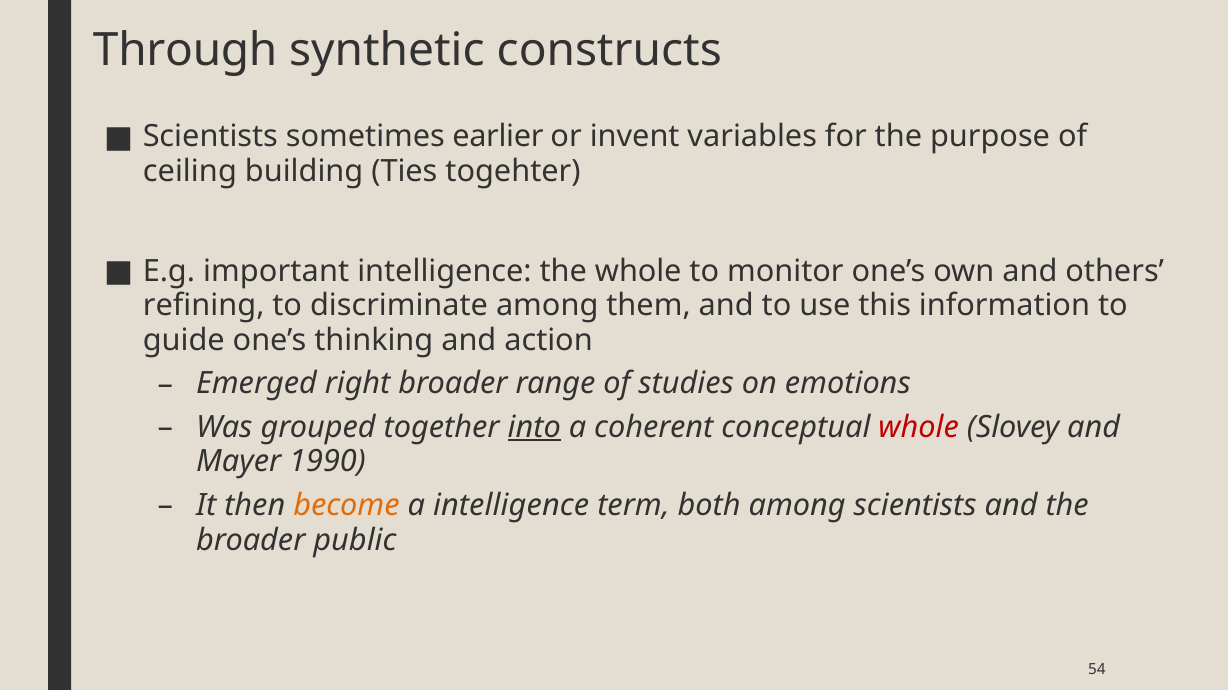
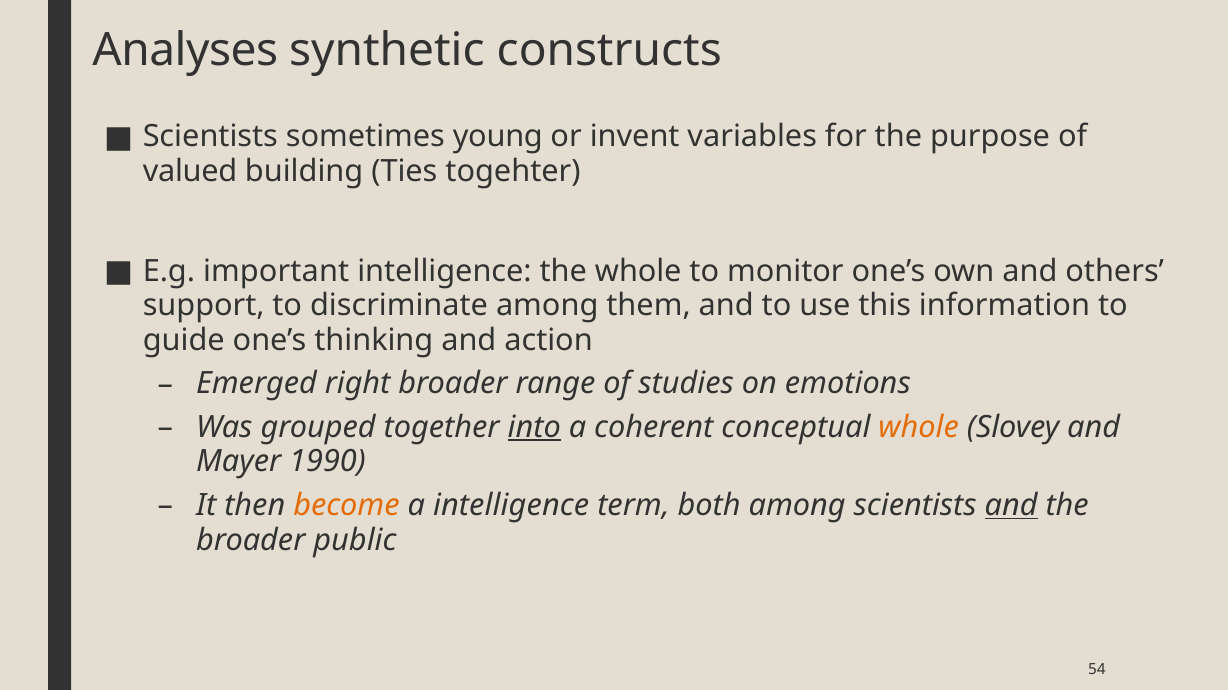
Through: Through -> Analyses (185, 50)
earlier: earlier -> young (498, 137)
ceiling: ceiling -> valued (190, 171)
refining: refining -> support (204, 306)
whole colour: red -> orange (919, 428)
and underline: none -> present (1011, 506)
